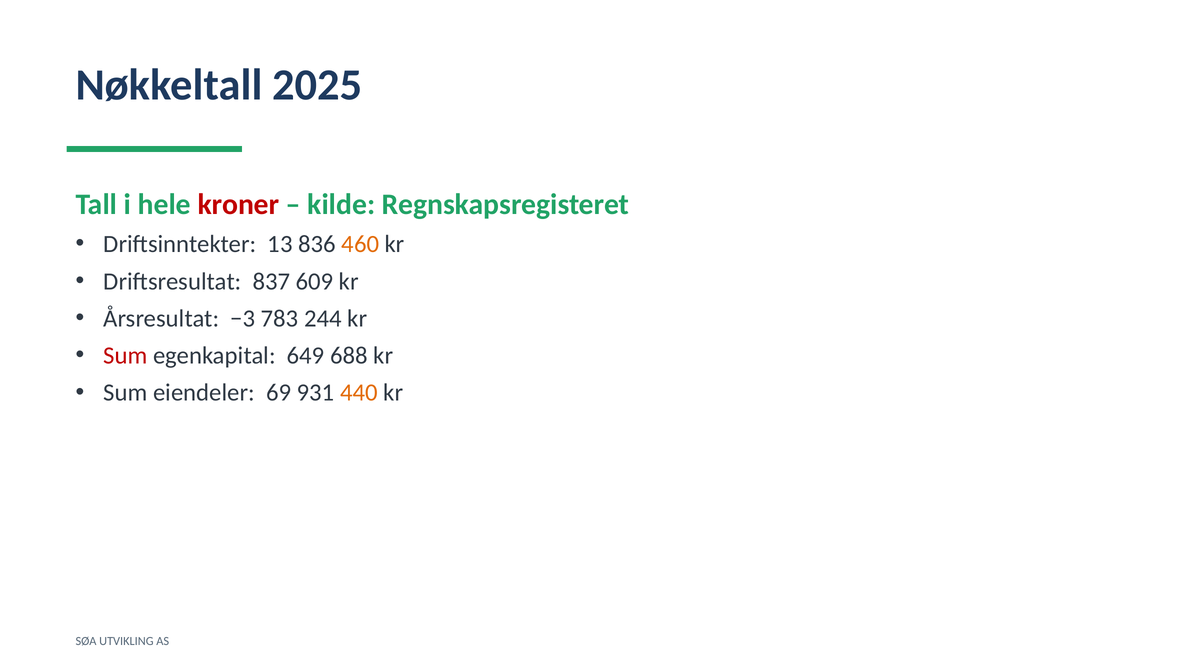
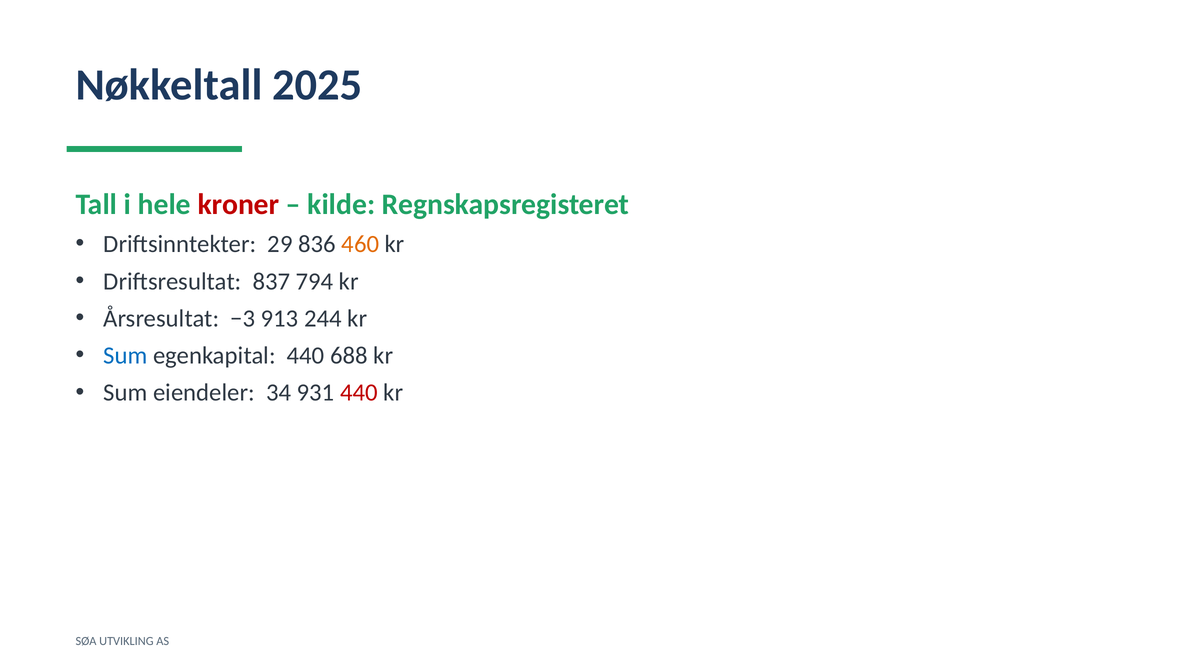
13: 13 -> 29 (280, 244)
609: 609 -> 794 (315, 281)
783: 783 -> 913 (280, 318)
Sum colour: red -> blue (125, 355)
egenkapital 649: 649 -> 440 (306, 355)
69: 69 -> 34 (279, 393)
440 colour: orange -> red (359, 393)
